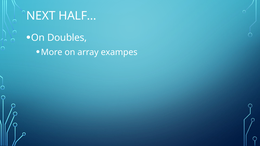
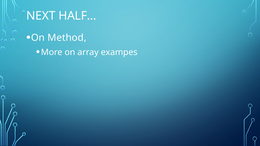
Doubles: Doubles -> Method (67, 38)
